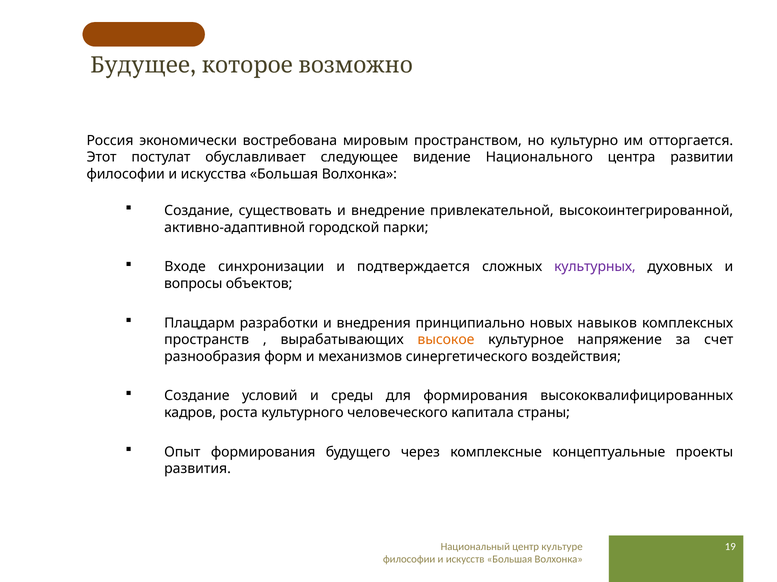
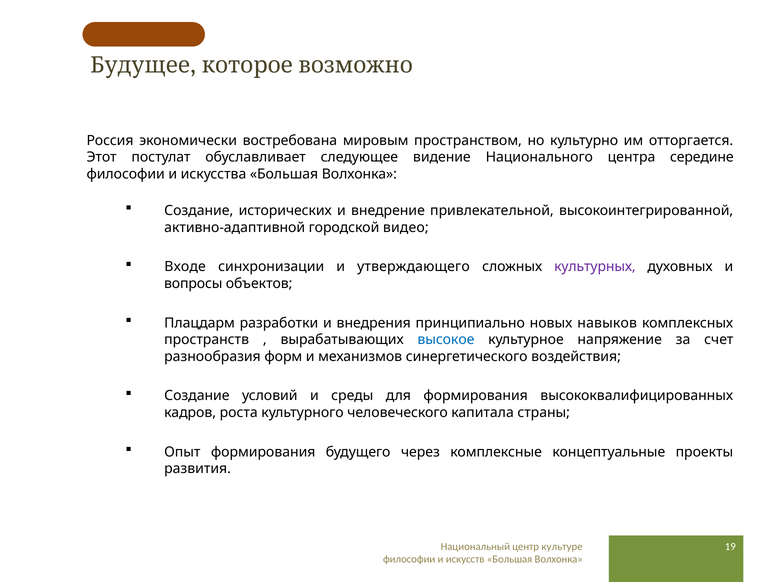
развитии: развитии -> середине (702, 158)
существовать: существовать -> исторических (285, 211)
парки: парки -> видео (406, 228)
подтверждается: подтверждается -> утверждающего (413, 267)
высокое colour: orange -> blue (446, 340)
